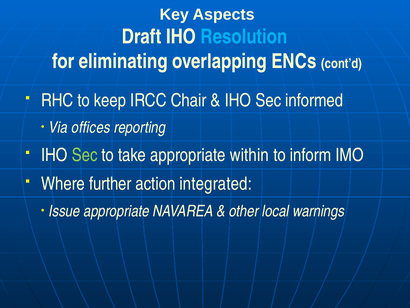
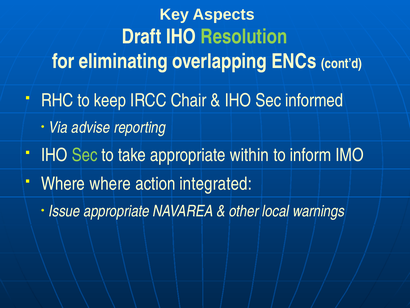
Resolution colour: light blue -> light green (244, 37)
offices: offices -> advise (91, 127)
Where further: further -> where (110, 184)
